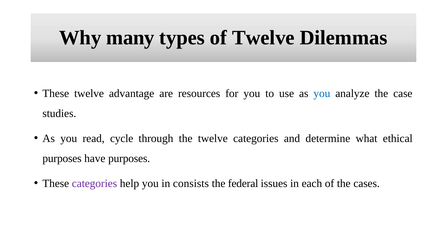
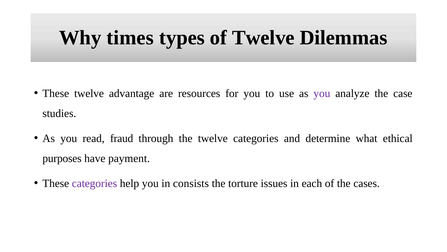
many: many -> times (130, 38)
you colour: blue -> purple (322, 93)
cycle: cycle -> fraud (122, 138)
have purposes: purposes -> payment (129, 158)
federal: federal -> torture (243, 183)
